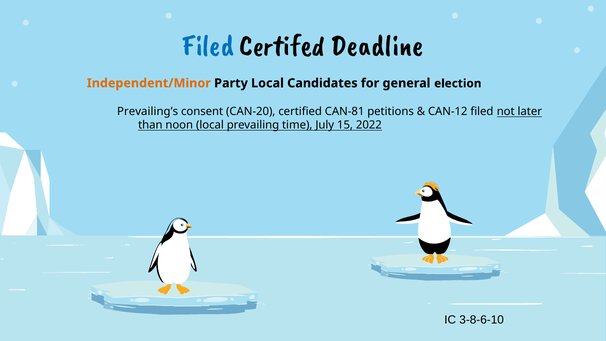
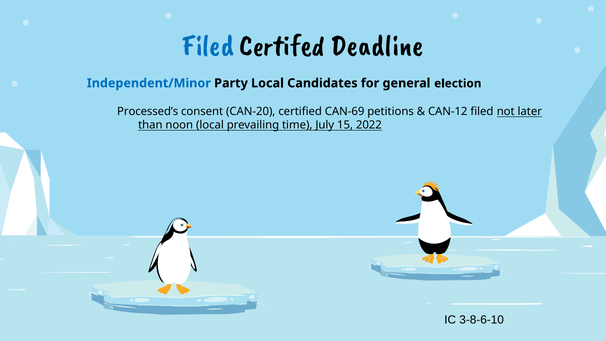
Independent/Minor colour: orange -> blue (149, 83)
Prevailing’s: Prevailing’s -> Processed’s (148, 112)
CAN-81: CAN-81 -> CAN-69 (345, 112)
